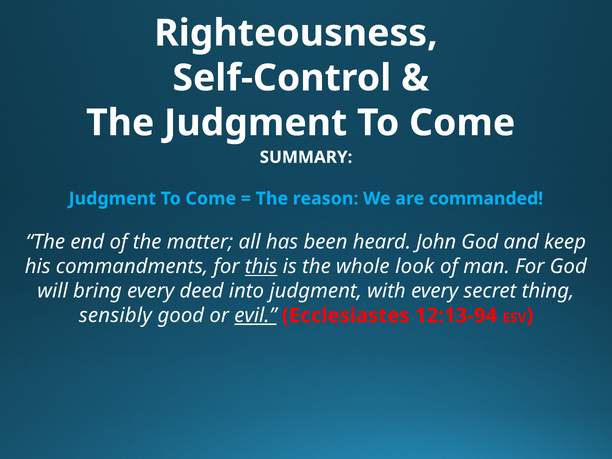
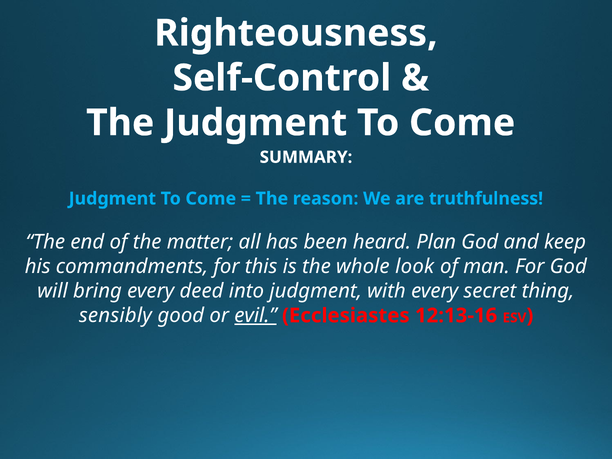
commanded: commanded -> truthfulness (486, 199)
John: John -> Plan (436, 242)
this underline: present -> none (261, 267)
12:13-94: 12:13-94 -> 12:13-16 (456, 316)
